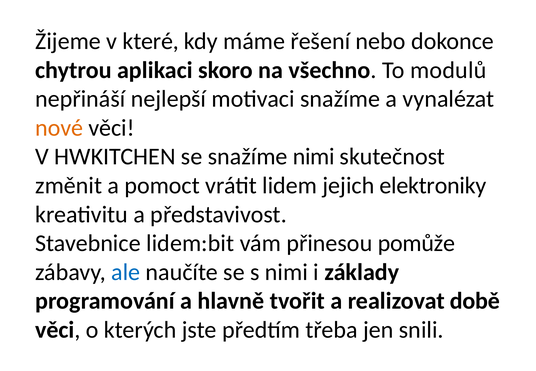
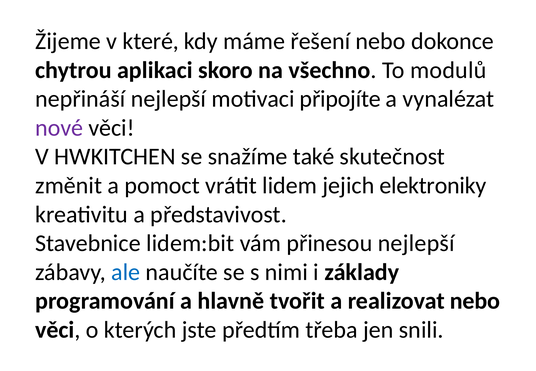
motivaci snažíme: snažíme -> připojíte (340, 99)
nové colour: orange -> purple (59, 128)
snažíme nimi: nimi -> také (314, 157)
přinesou pomůže: pomůže -> nejlepší (416, 243)
realizovat době: době -> nebo (475, 301)
